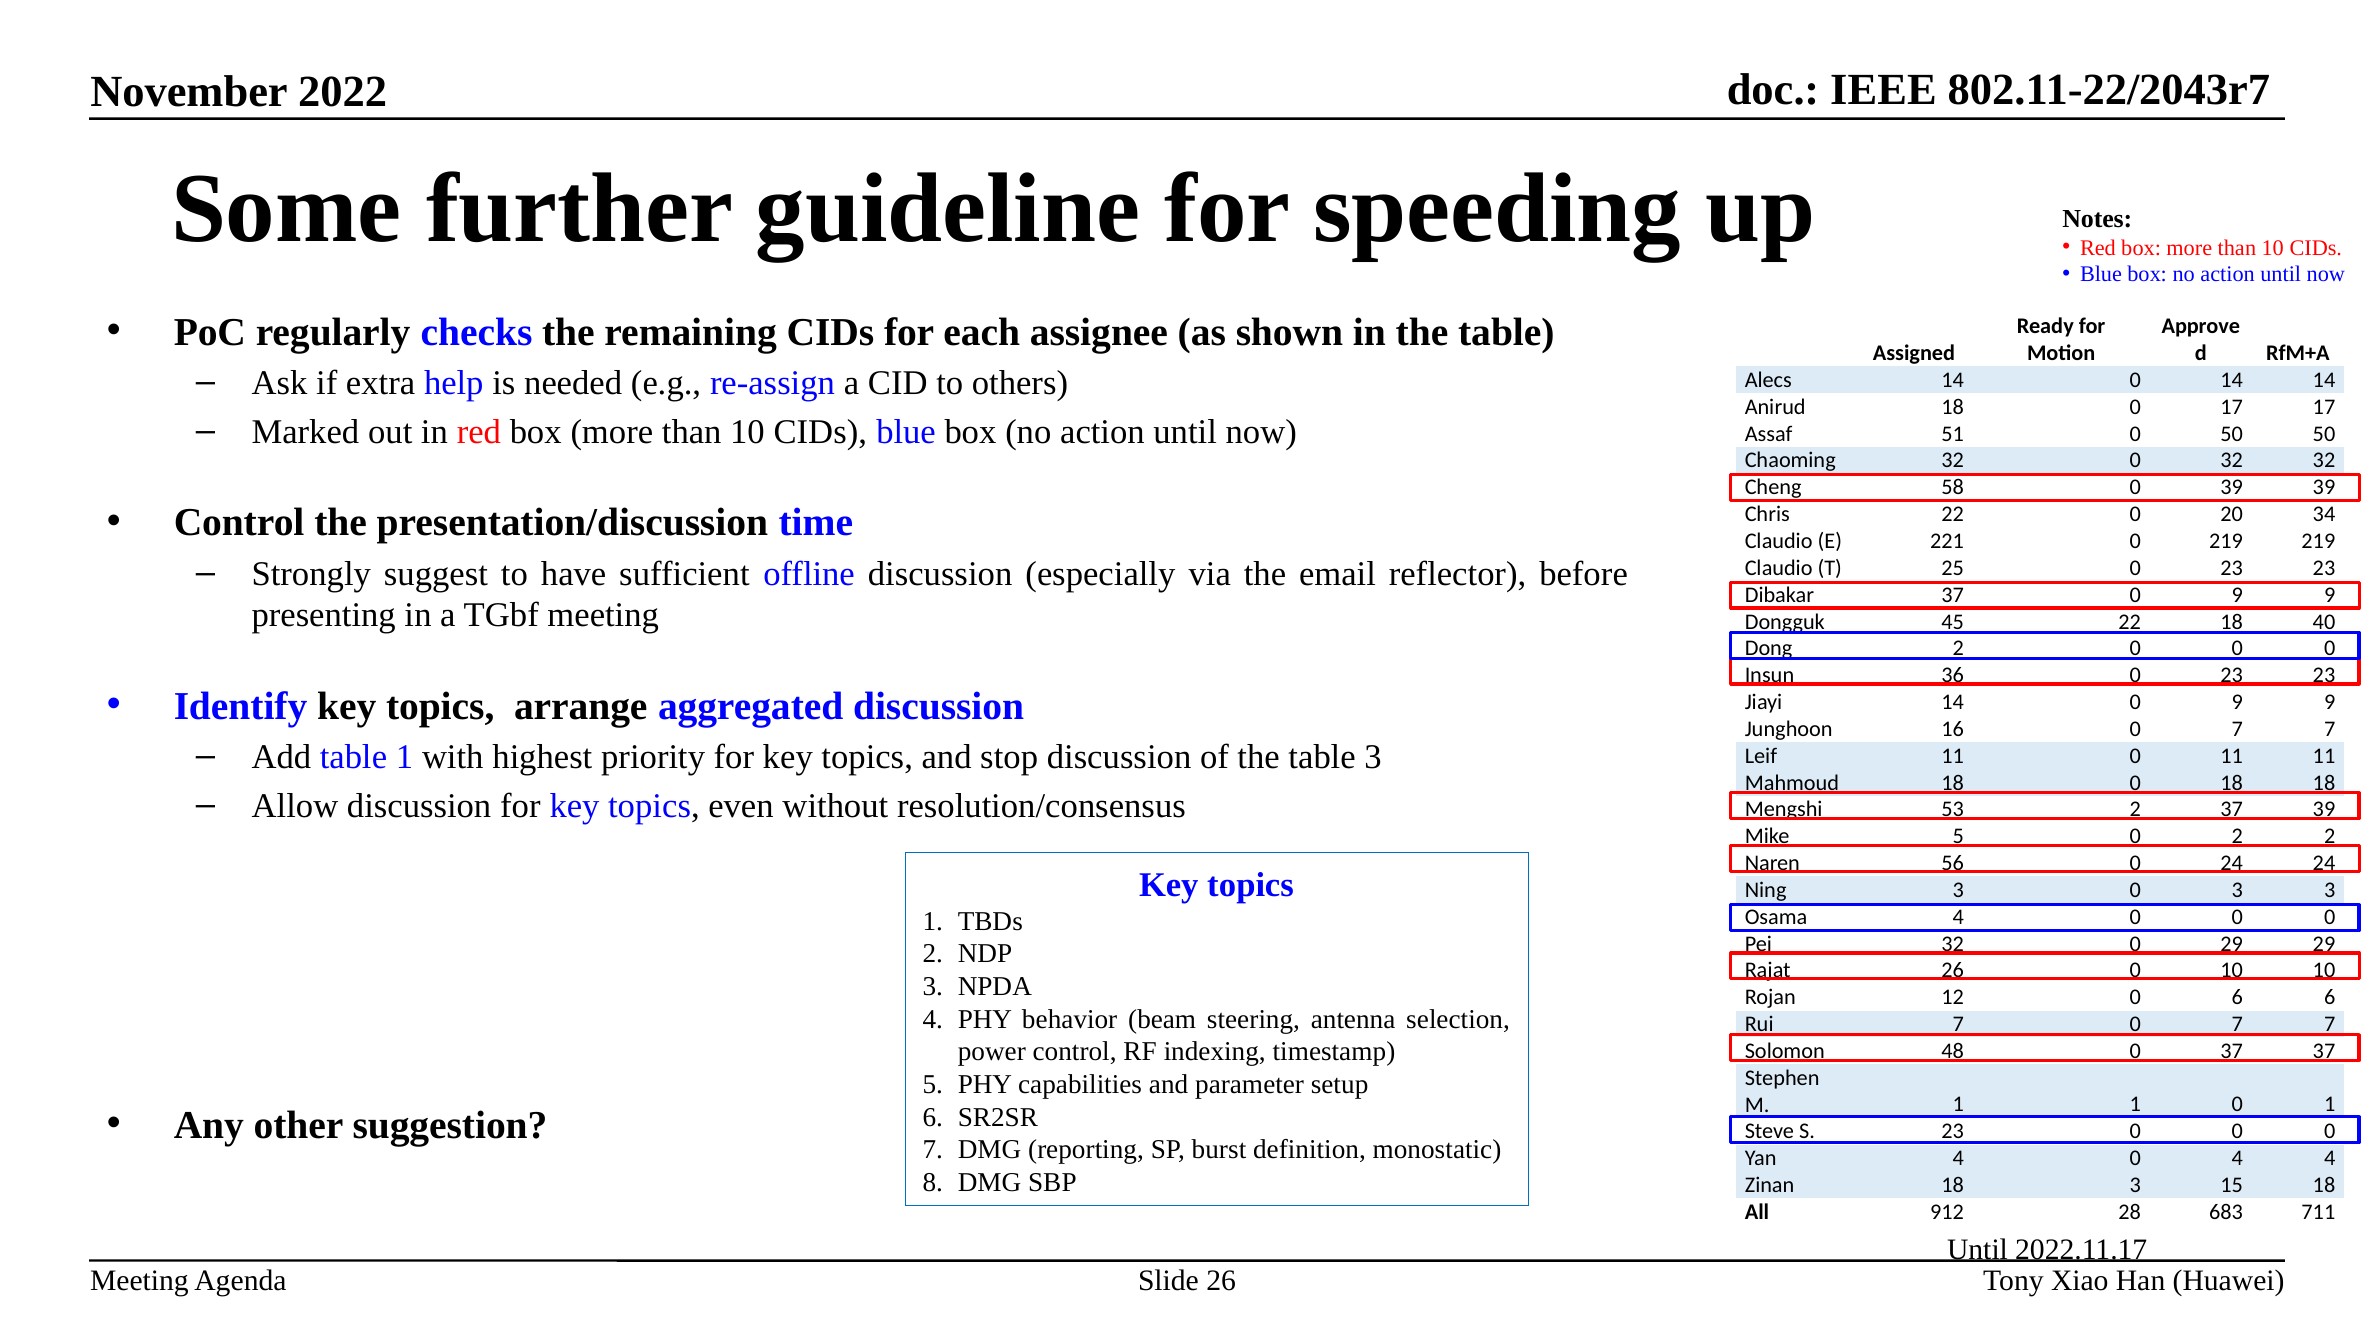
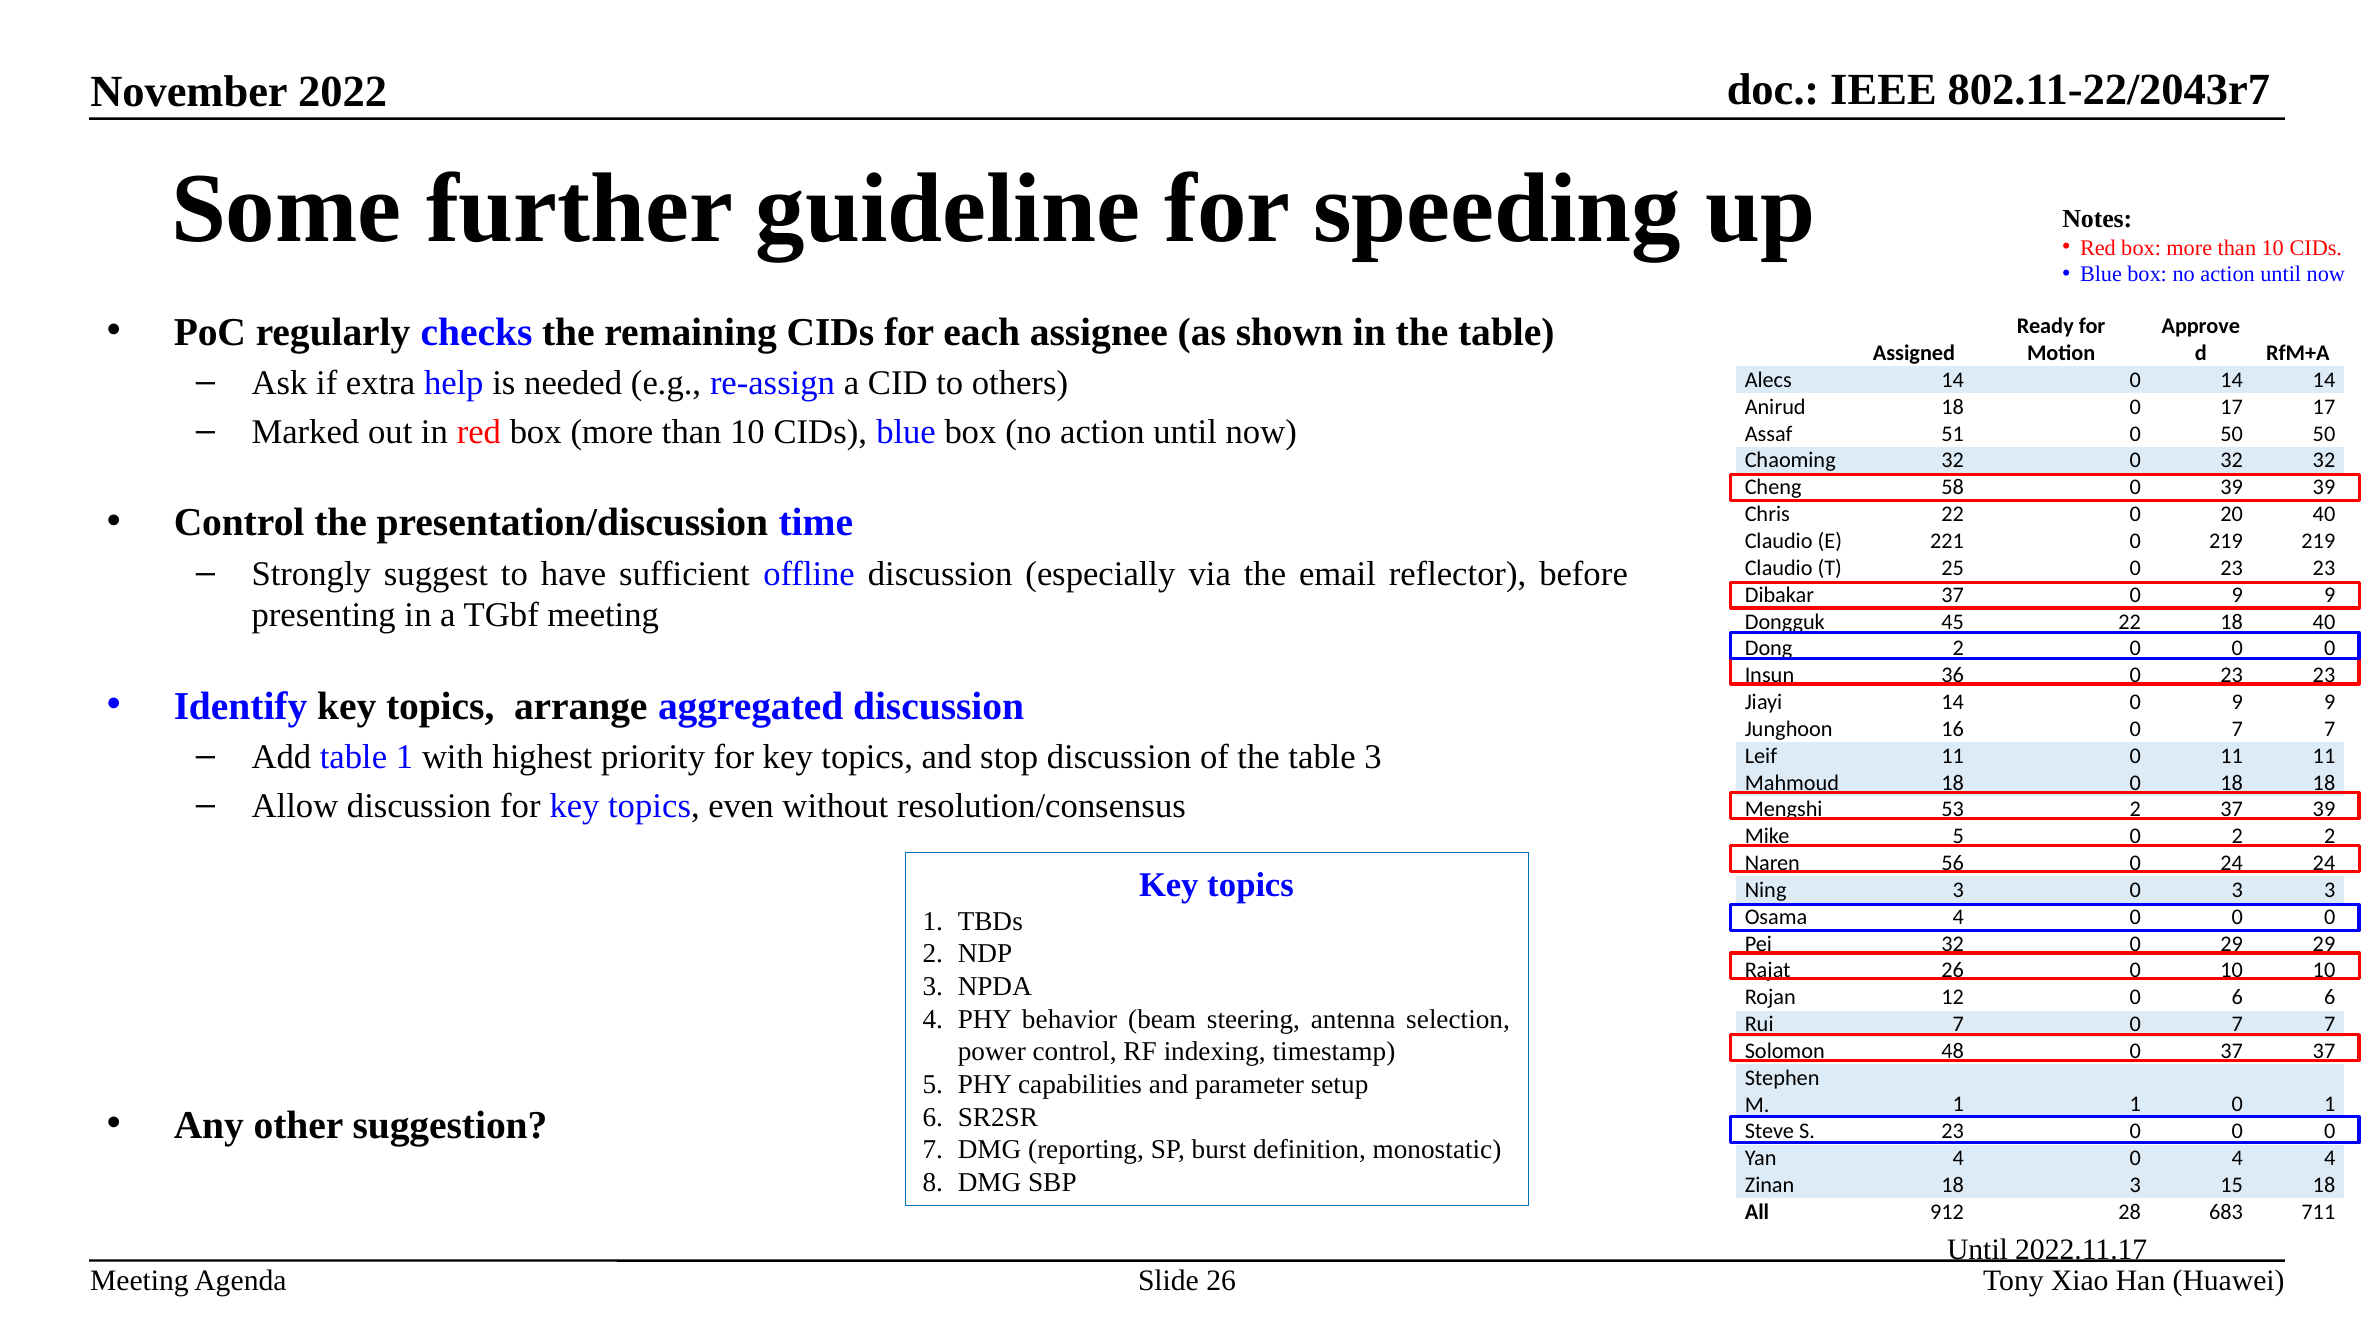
20 34: 34 -> 40 (2324, 514)
